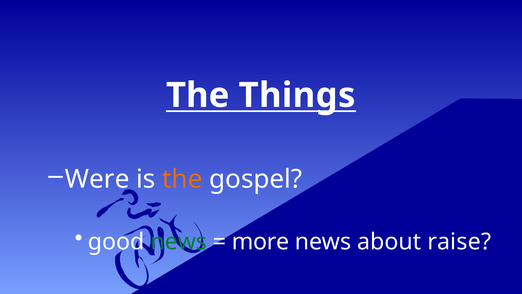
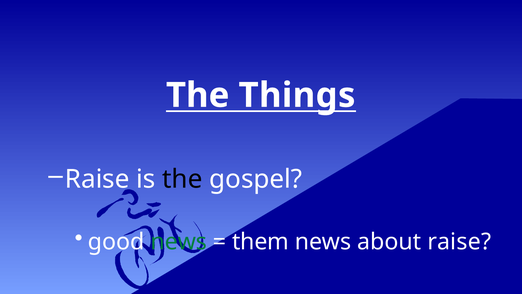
Were: Were -> Raise (97, 179)
the colour: orange -> black (182, 179)
more: more -> them (261, 242)
